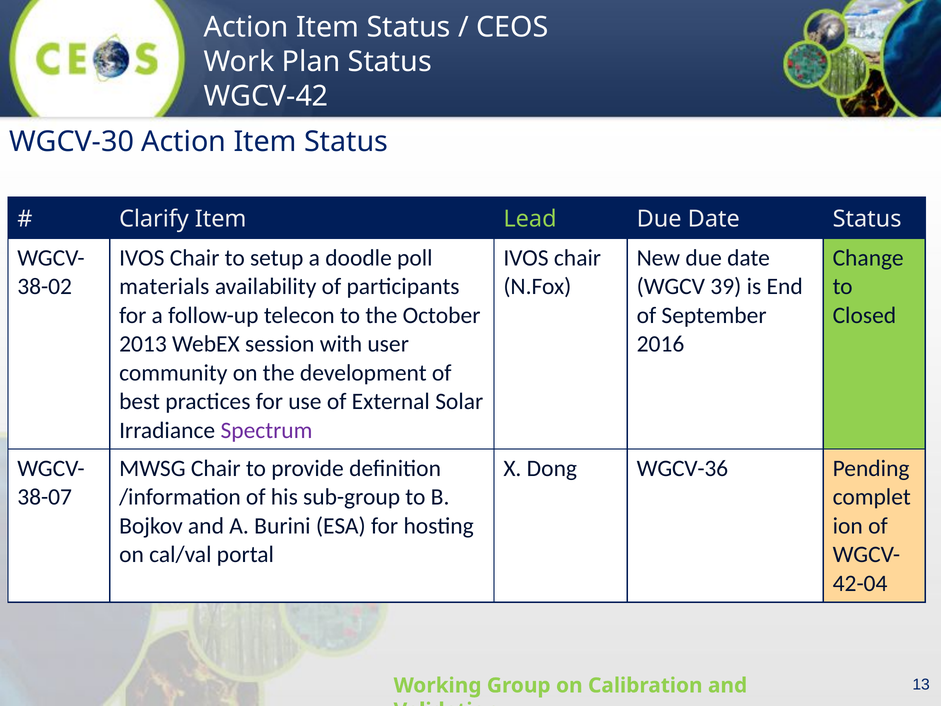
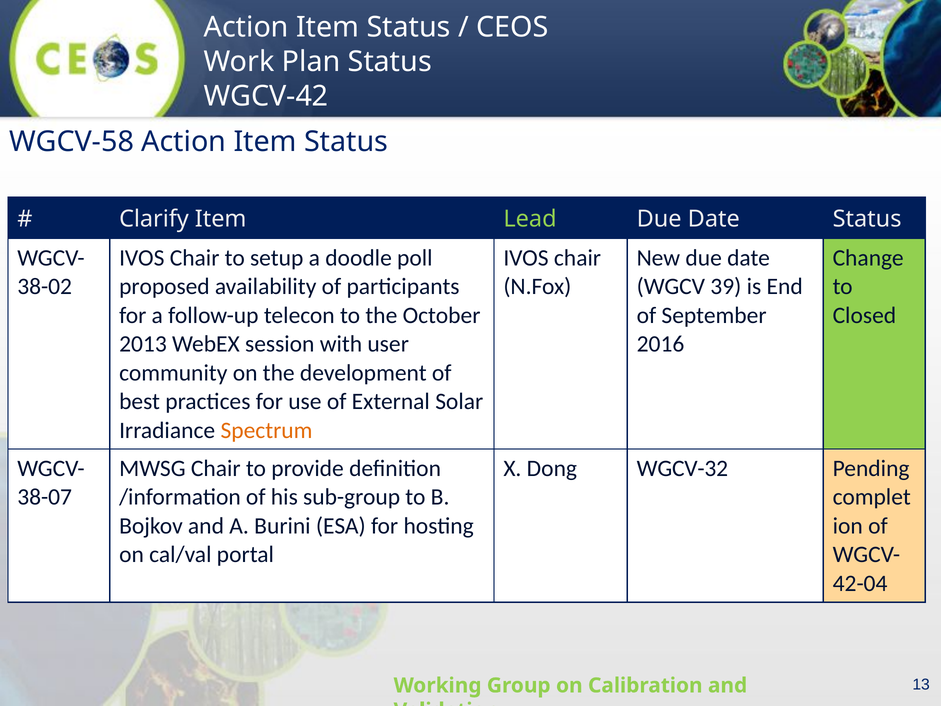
WGCV-30: WGCV-30 -> WGCV-58 (72, 142)
materials: materials -> proposed (164, 287)
Spectrum colour: purple -> orange (266, 430)
WGCV-36: WGCV-36 -> WGCV-32 (682, 468)
